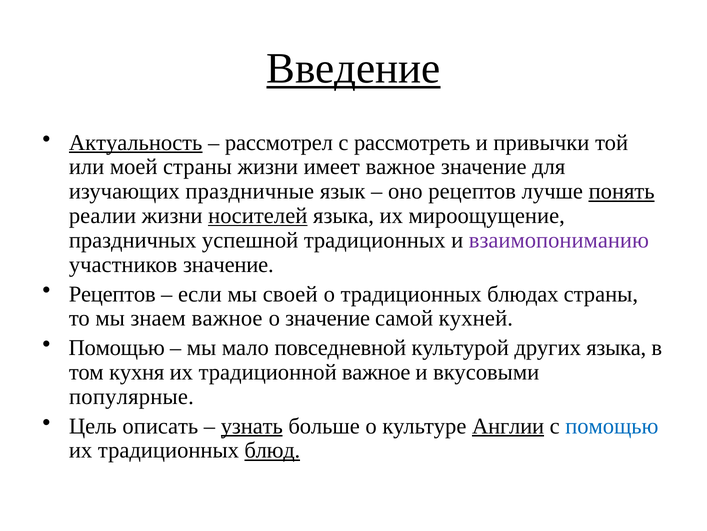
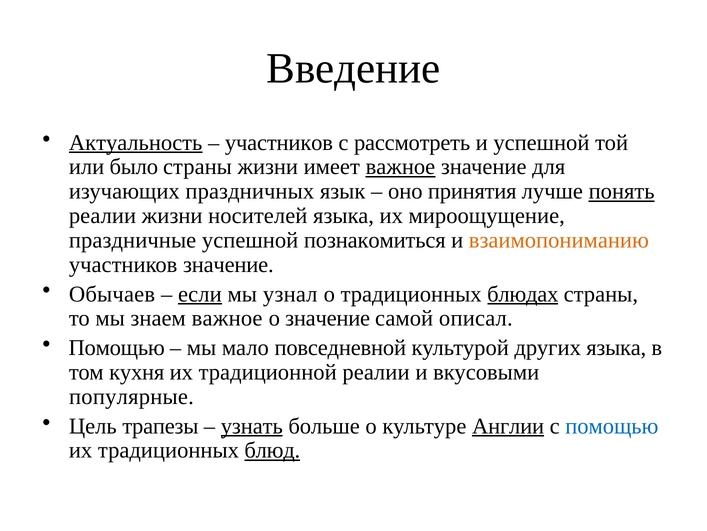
Введение underline: present -> none (353, 68)
рассмотрел: рассмотрел -> участников (279, 142)
и привычки: привычки -> успешной (541, 142)
моей: моей -> было (134, 167)
важное underline: none -> present (400, 167)
праздничные: праздничные -> праздничных (250, 191)
оно рецептов: рецептов -> принятия (472, 191)
носителей underline: present -> none (258, 216)
праздничных: праздничных -> праздничные (133, 240)
успешной традиционных: традиционных -> познакомиться (375, 240)
взаимопониманию colour: purple -> orange (559, 240)
Рецептов: Рецептов -> Обычаев (112, 294)
если underline: none -> present (200, 294)
своей: своей -> узнал (290, 294)
блюдах underline: none -> present (523, 294)
кухней: кухней -> описал (476, 318)
традиционной важное: важное -> реалии (376, 372)
описать: описать -> трапезы (160, 425)
